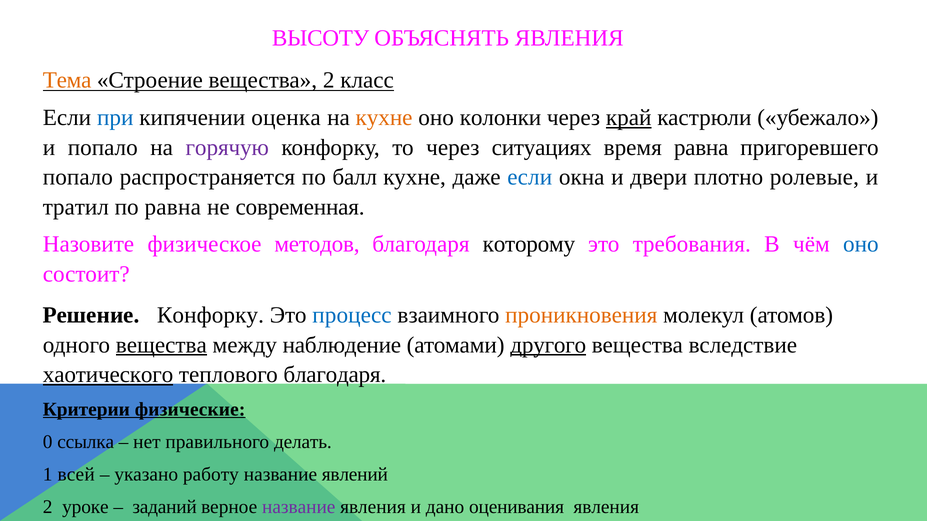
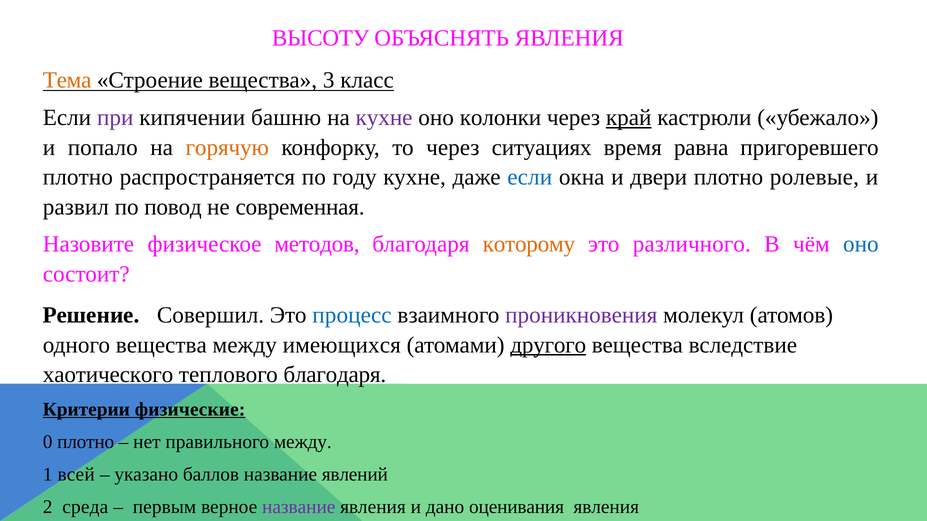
вещества 2: 2 -> 3 (329, 80)
при colour: blue -> purple (115, 118)
оценка: оценка -> башню (286, 118)
кухне colour: orange -> purple (384, 118)
горячую colour: purple -> orange (227, 148)
попало: попало -> плотно (78, 177)
балл: балл -> году (355, 177)
тратил: тратил -> развил (76, 207)
по равна: равна -> повод (173, 207)
которому colour: black -> orange (529, 245)
требования: требования -> различного (692, 245)
Решение Конфорку: Конфорку -> Совершил (211, 315)
проникновения colour: orange -> purple (581, 315)
вещества underline: present -> none (161, 345)
наблюдение: наблюдение -> имеющихся (342, 345)
хаотического underline: present -> none (108, 375)
0 ссылка: ссылка -> плотно (86, 442)
правильного делать: делать -> между (303, 442)
работу: работу -> баллов (211, 475)
уроке: уроке -> среда (85, 507)
заданий: заданий -> первым (164, 507)
